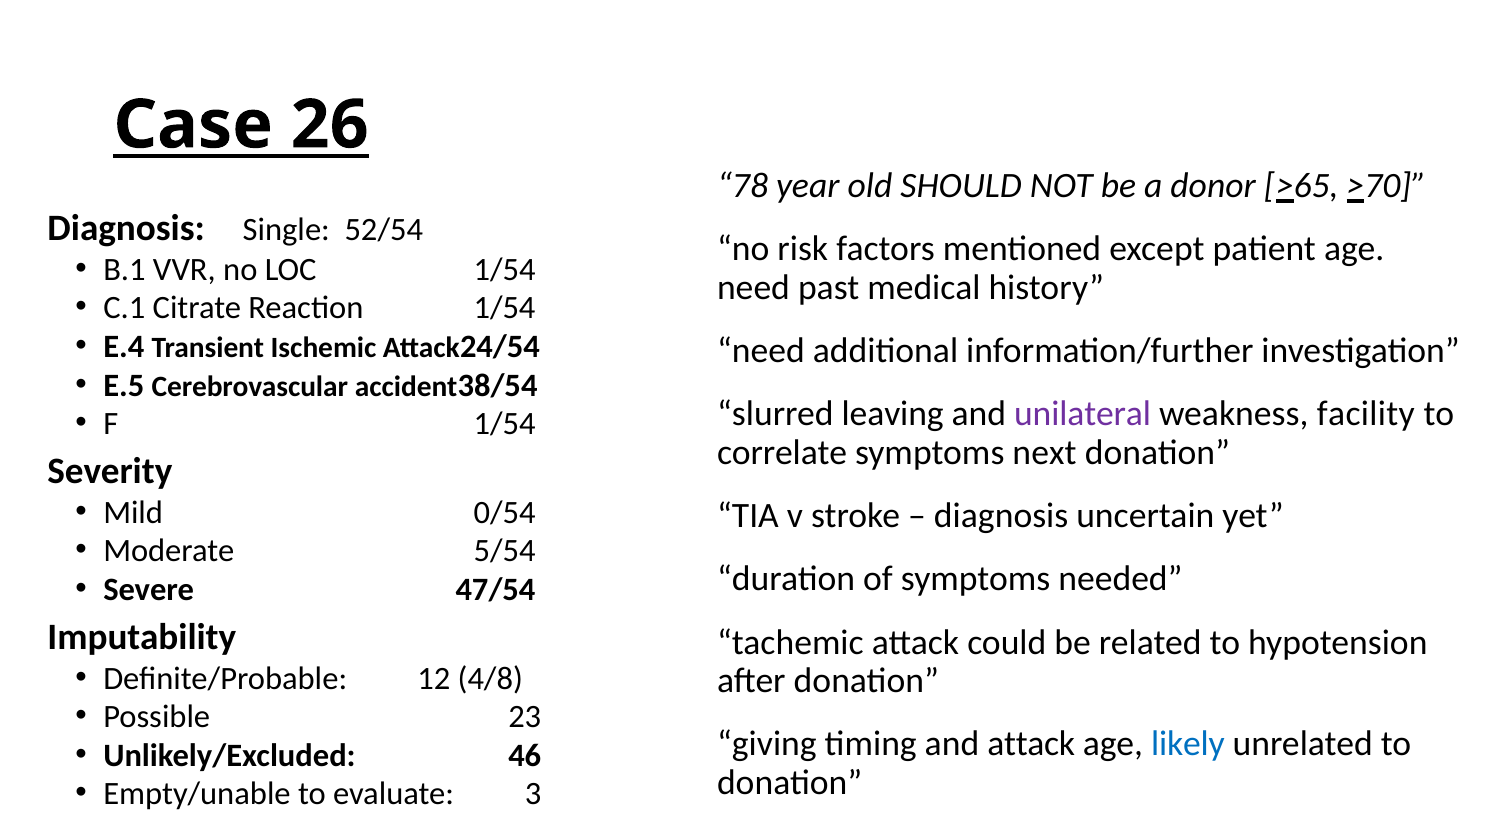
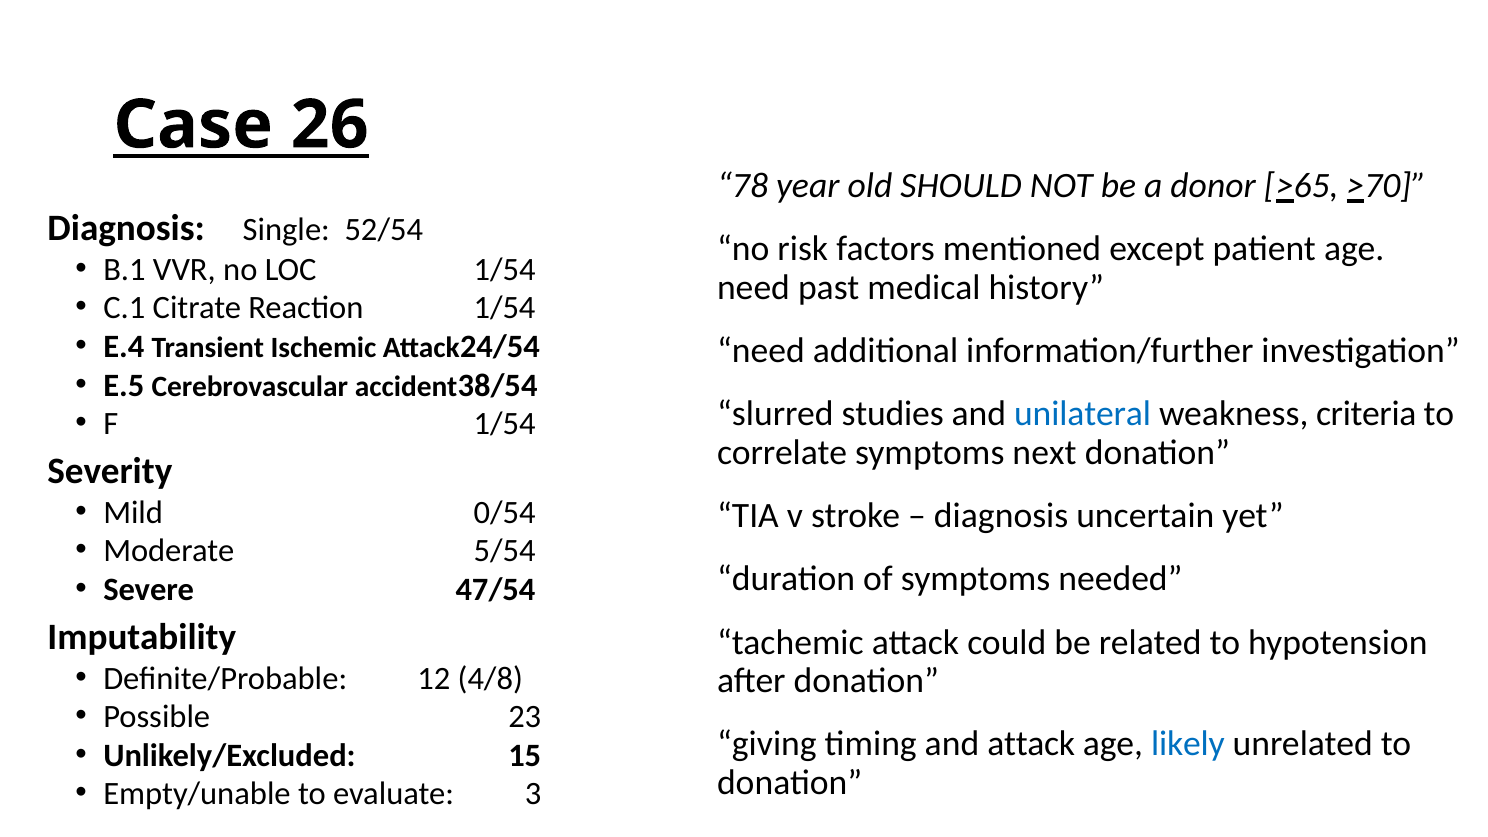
leaving: leaving -> studies (893, 414)
unilateral colour: purple -> blue (1083, 414)
facility: facility -> criteria (1366, 414)
46: 46 -> 15 (525, 756)
